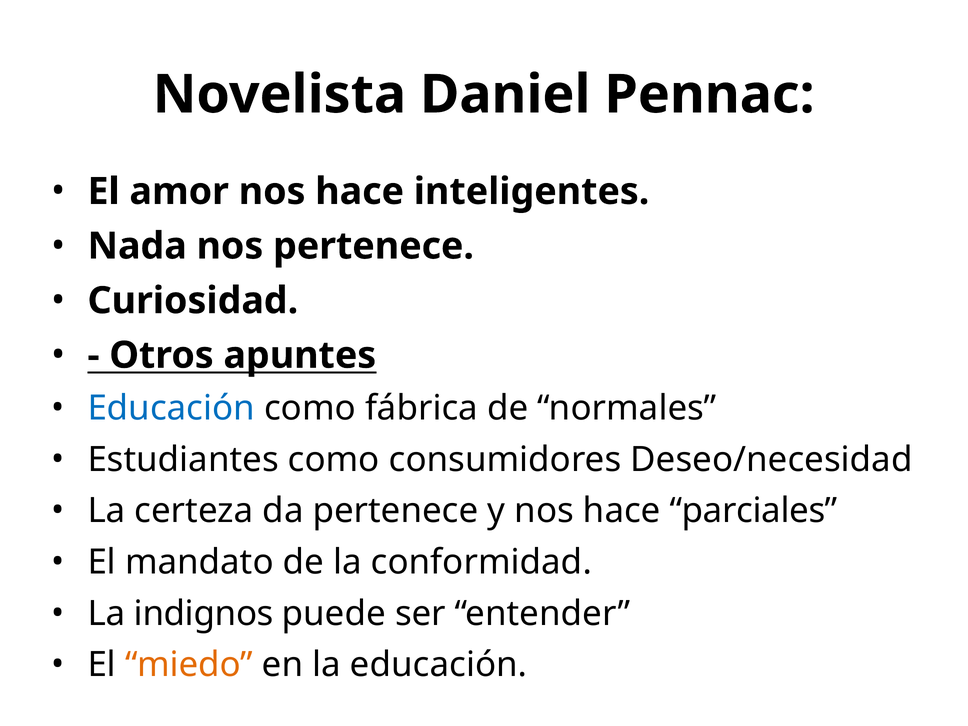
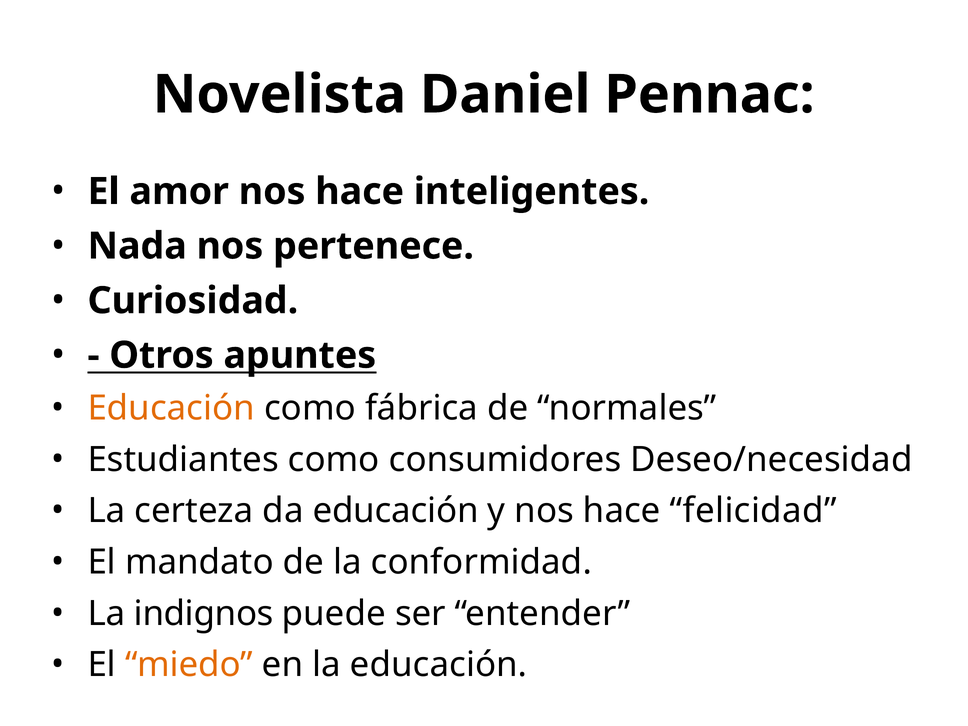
Educación colour: blue -> orange (171, 408)
da pertenece: pertenece -> educación (396, 511)
parciales: parciales -> felicidad (753, 511)
